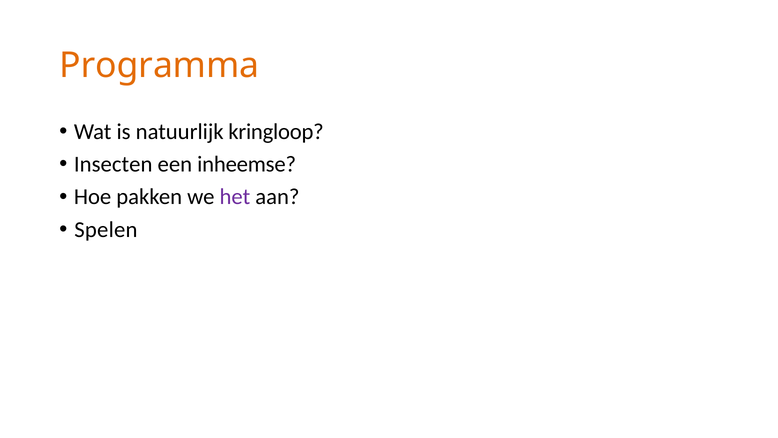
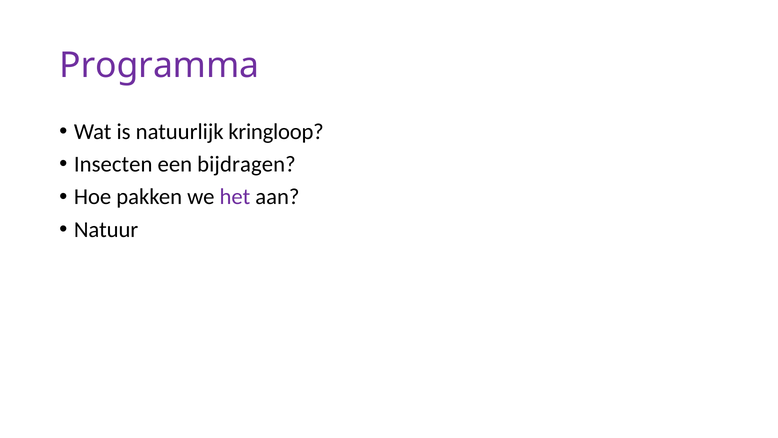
Programma colour: orange -> purple (159, 65)
inheemse: inheemse -> bijdragen (246, 164)
Spelen: Spelen -> Natuur (106, 229)
